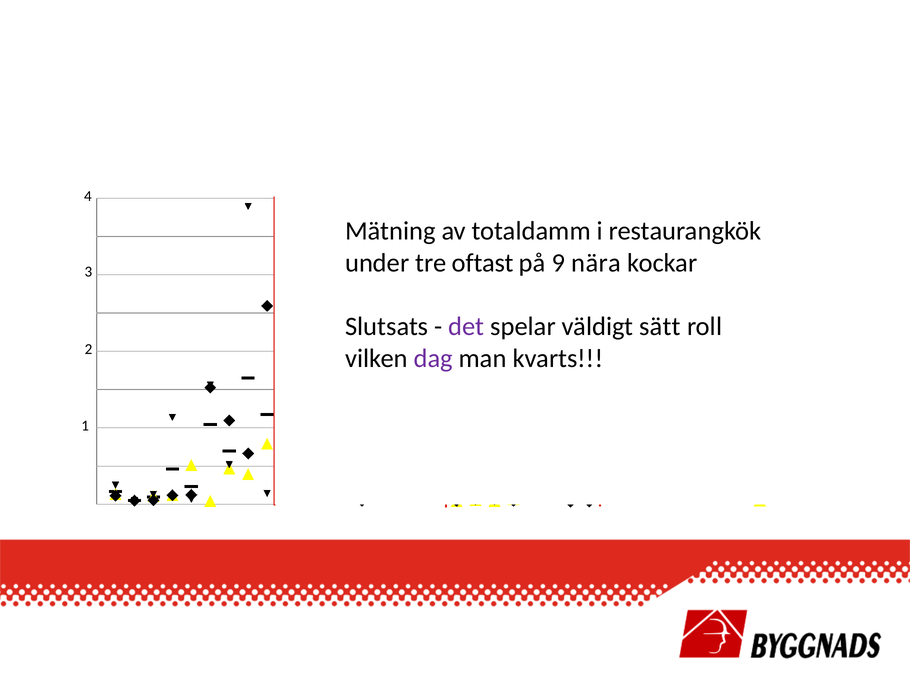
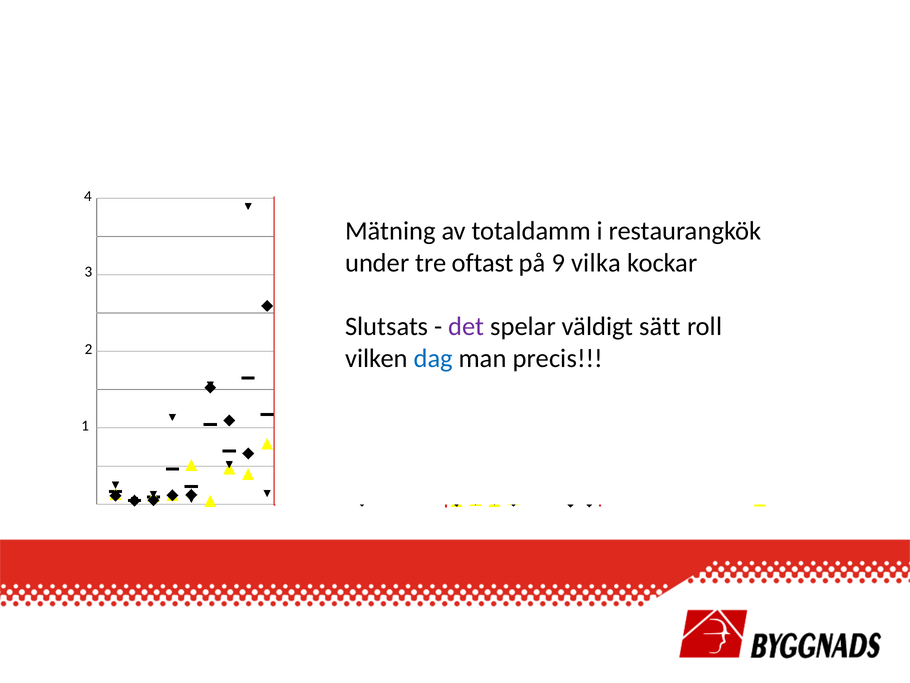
nära: nära -> vilka (596, 263)
dag colour: purple -> blue (433, 358)
kvarts: kvarts -> precis (558, 358)
